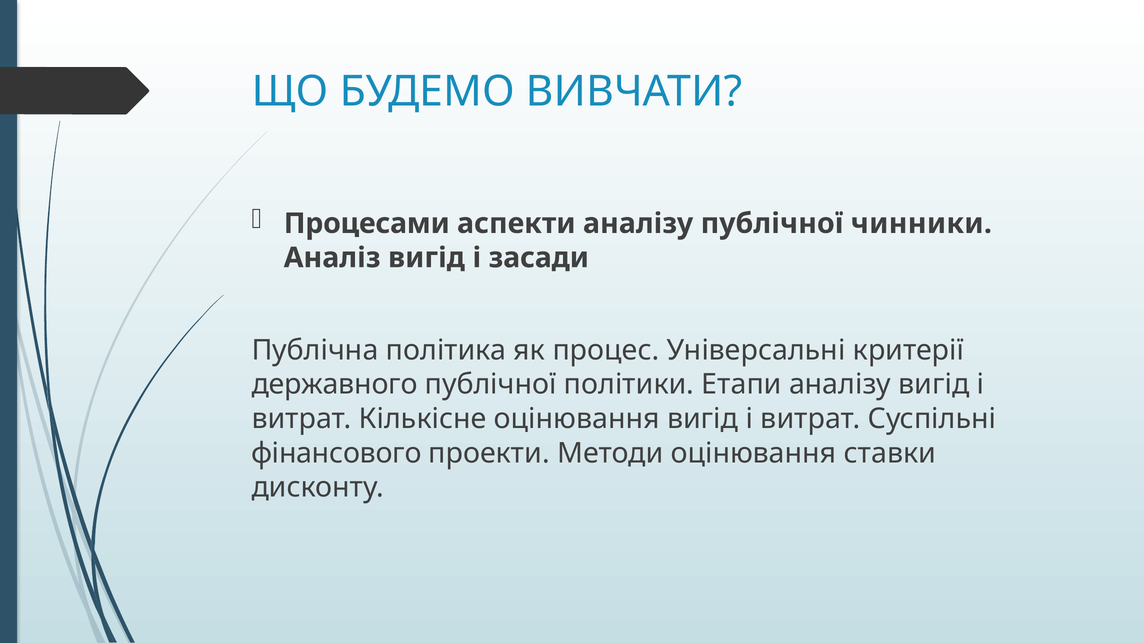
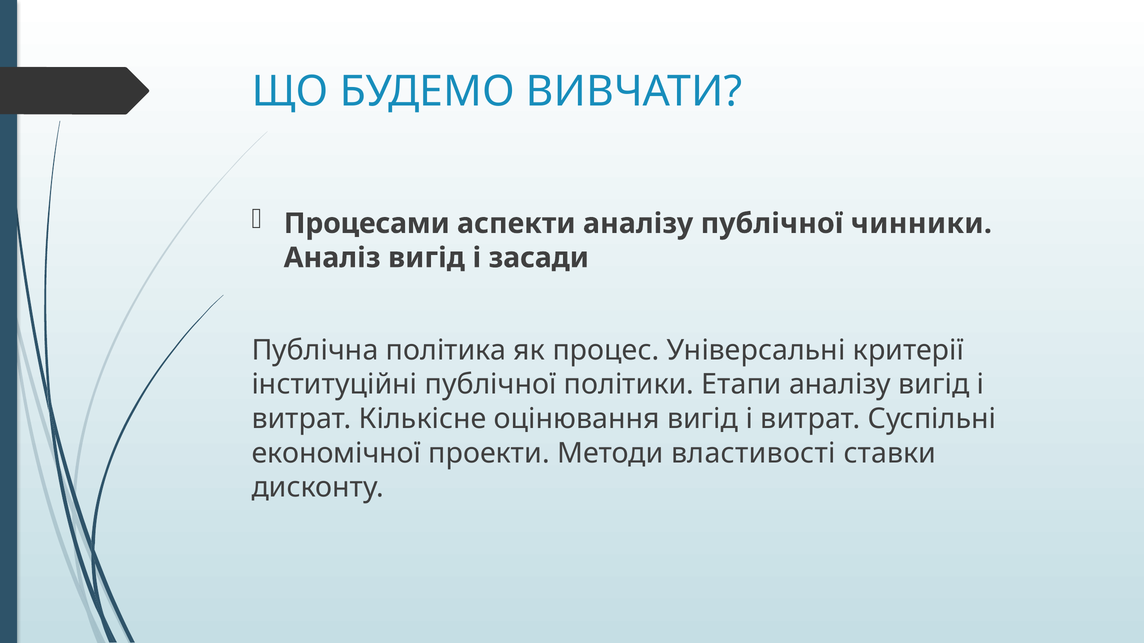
державного: державного -> інституційні (334, 385)
фінансового: фінансового -> економічної (336, 453)
Методи оцінювання: оцінювання -> властивості (753, 453)
